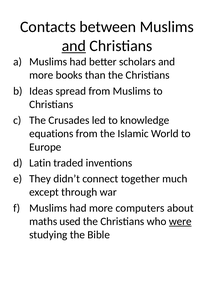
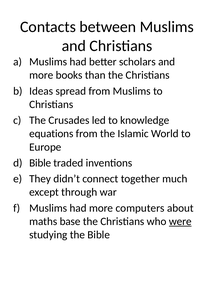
and underline: present -> none (74, 46)
Latin: Latin -> Bible (40, 163)
used: used -> base (70, 221)
